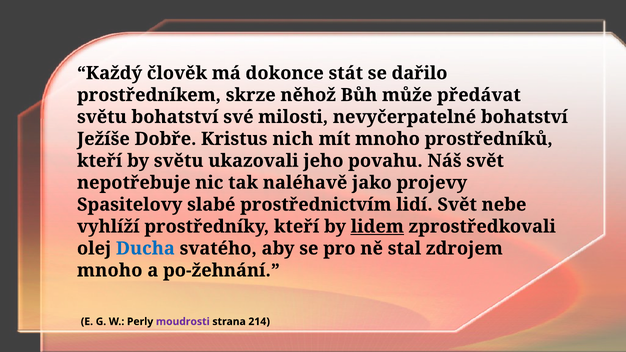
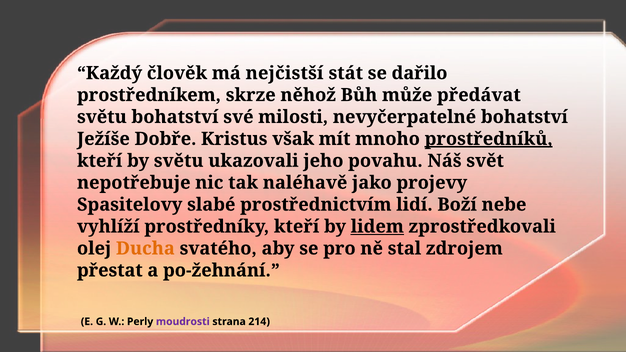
dokonce: dokonce -> nejčistší (285, 73)
nich: nich -> však (293, 139)
prostředníků underline: none -> present (489, 139)
lidí Svět: Svět -> Boží (457, 205)
Ducha colour: blue -> orange (145, 249)
mnoho: mnoho -> přestat (110, 270)
